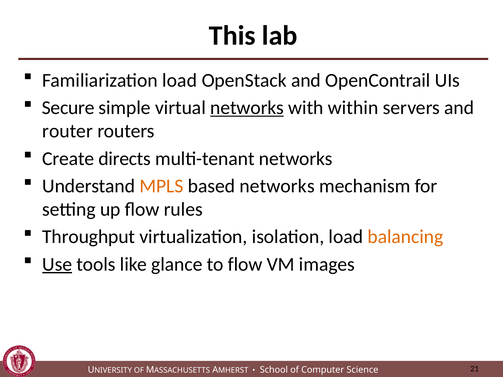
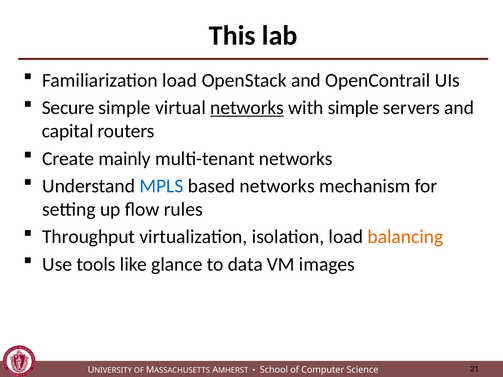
with within: within -> simple (353, 108)
router: router -> capital (68, 131)
directs: directs -> mainly (125, 159)
MPLS colour: orange -> blue (161, 186)
Use underline: present -> none (57, 264)
to flow: flow -> data (245, 264)
